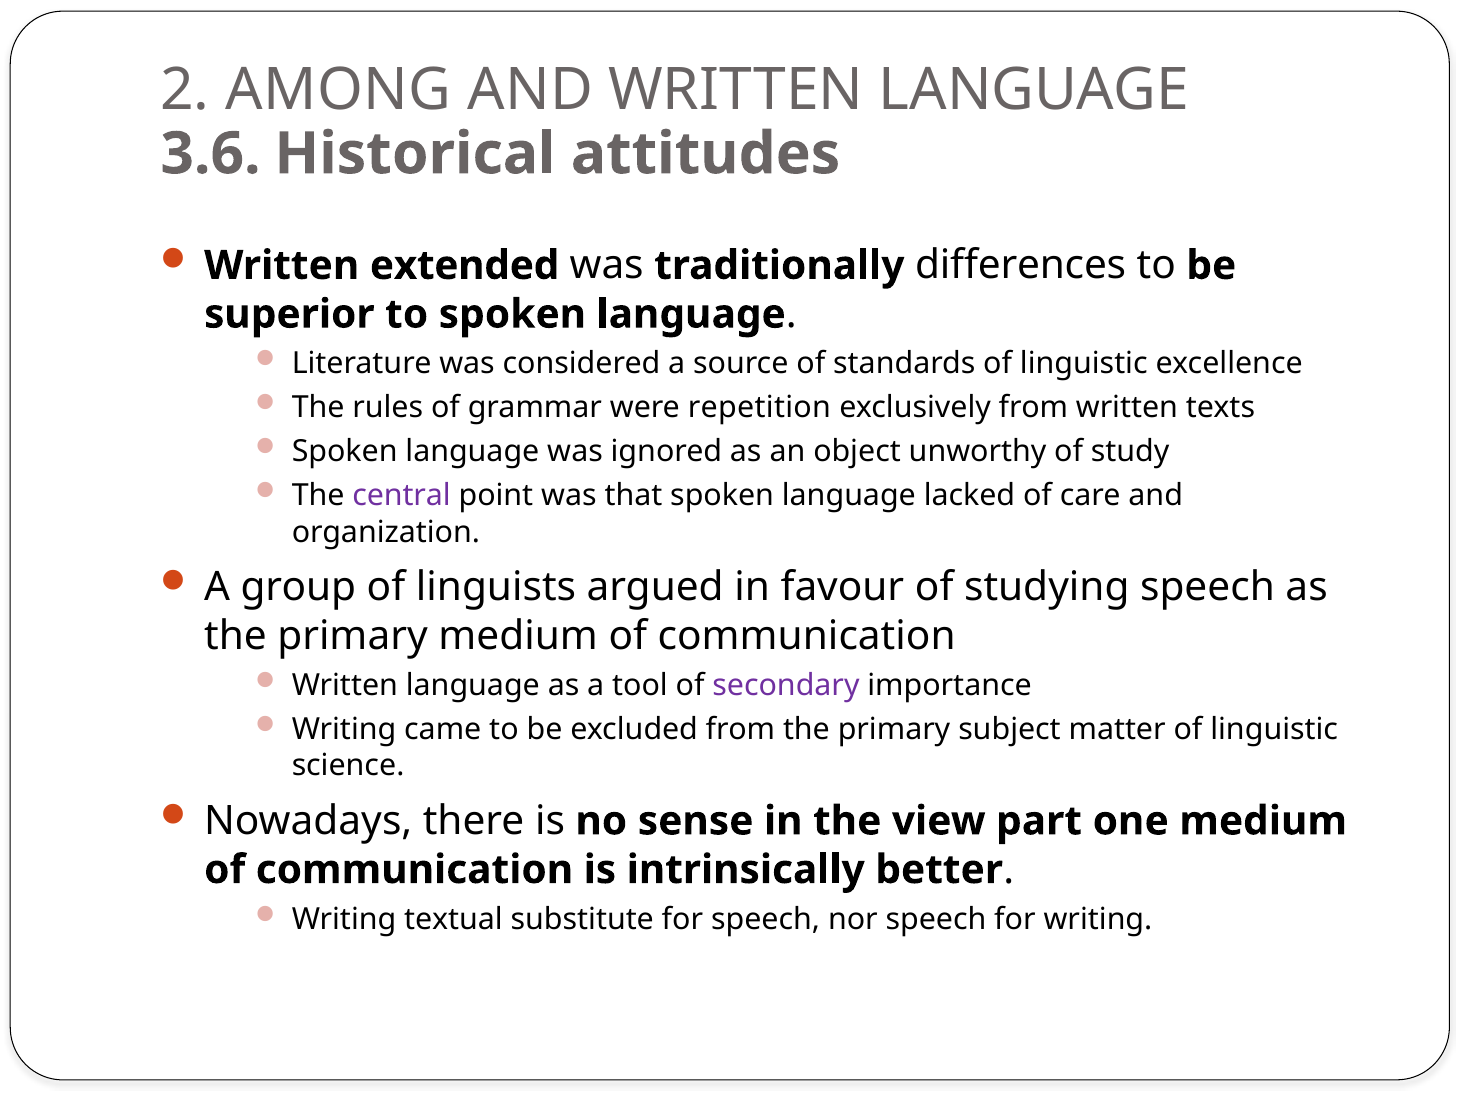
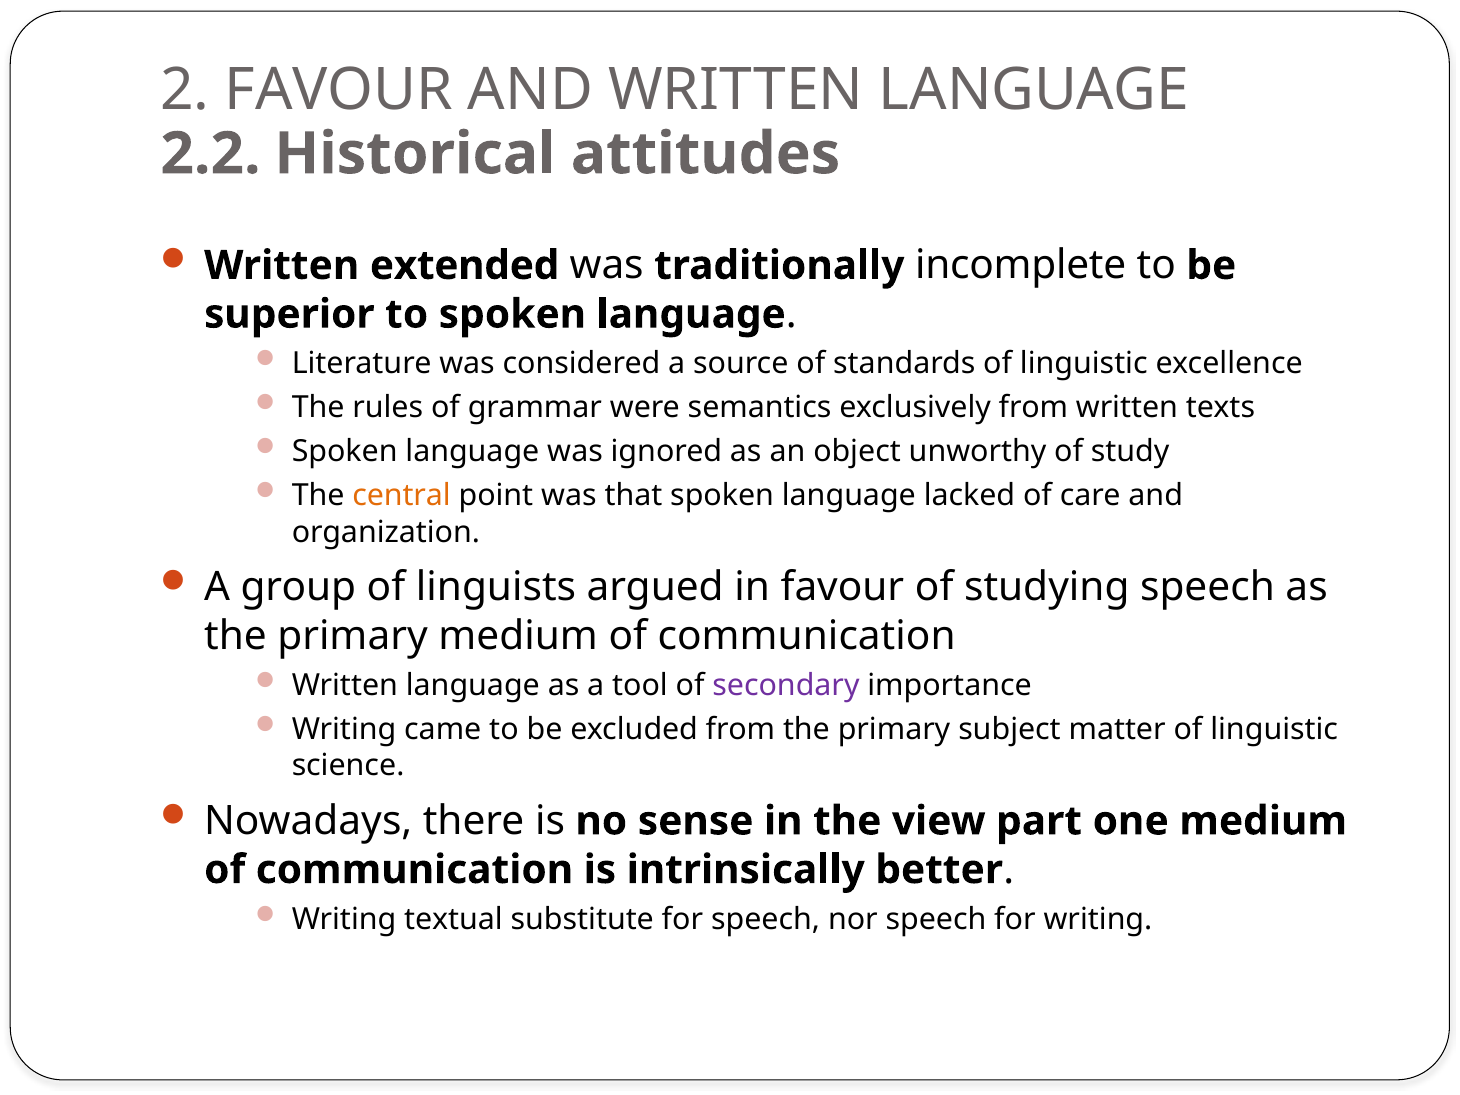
2 AMONG: AMONG -> FAVOUR (339, 90)
3.6: 3.6 -> 2.2 (210, 154)
differences: differences -> incomplete (1021, 266)
repetition: repetition -> semantics (760, 408)
central colour: purple -> orange (402, 496)
